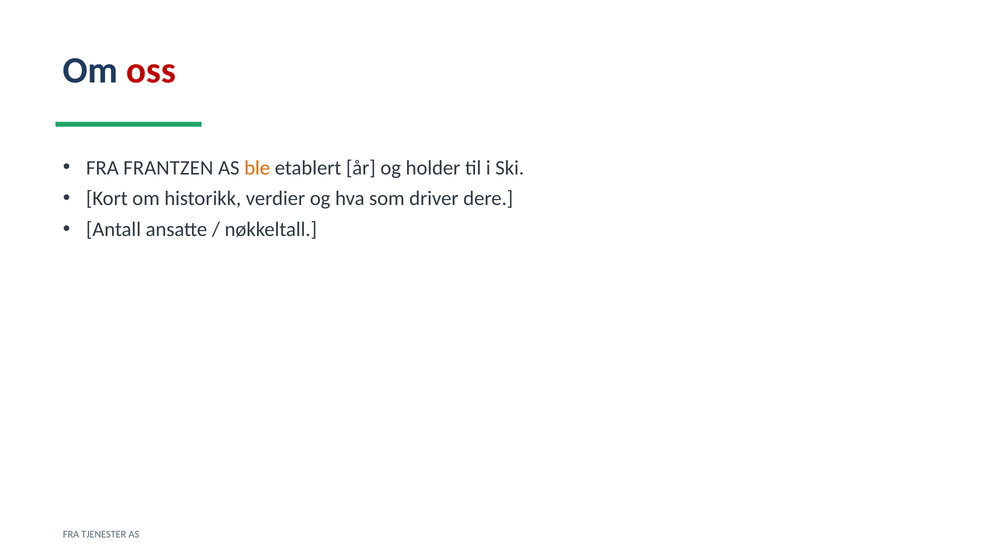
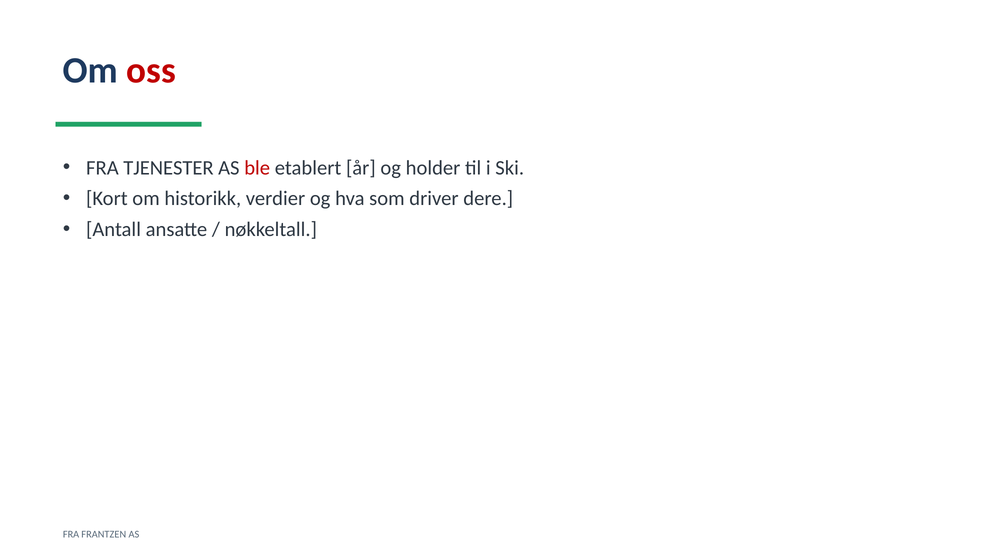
FRANTZEN: FRANTZEN -> TJENESTER (168, 168)
ble colour: orange -> red (257, 168)
TJENESTER: TJENESTER -> FRANTZEN (104, 534)
